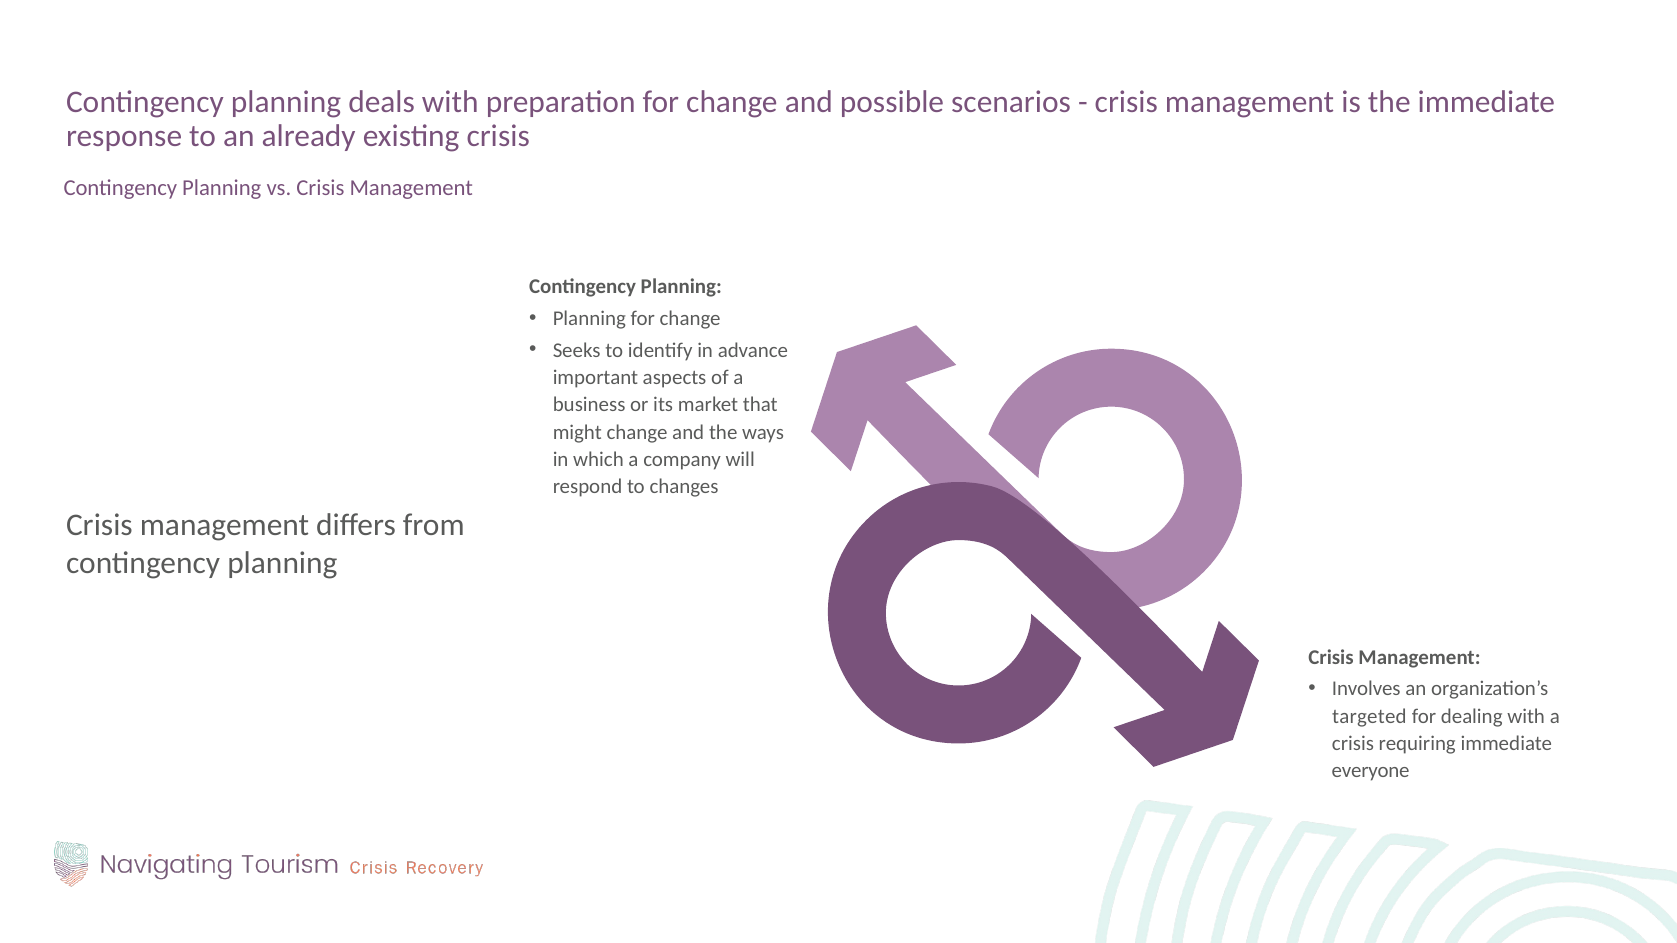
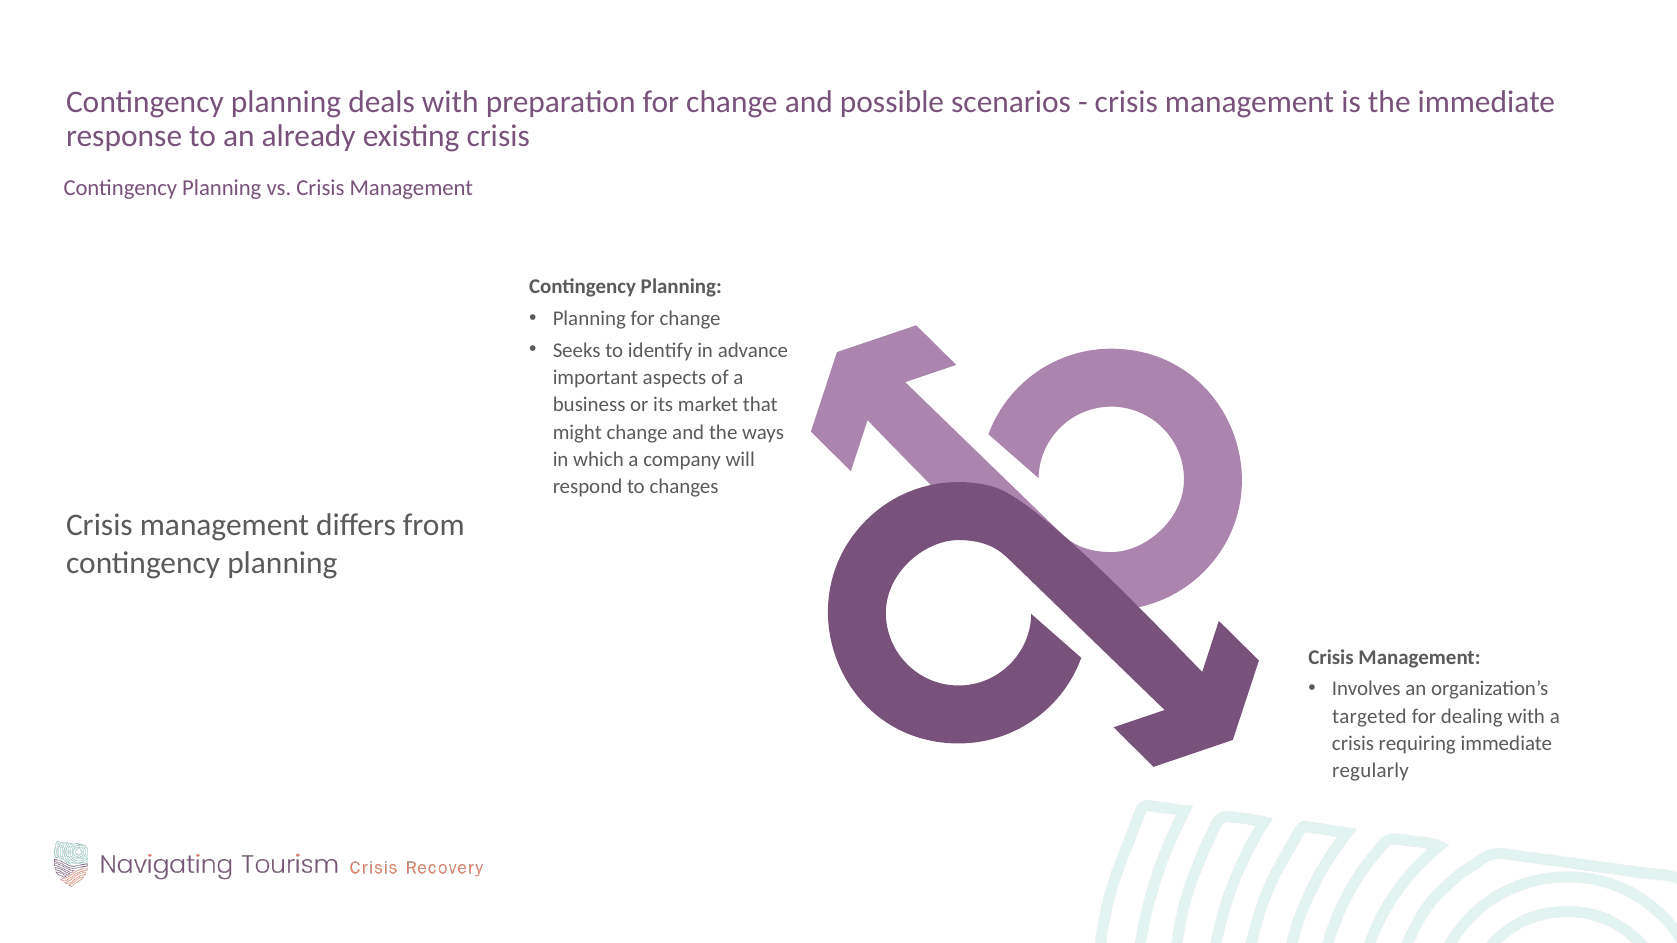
everyone: everyone -> regularly (1370, 771)
